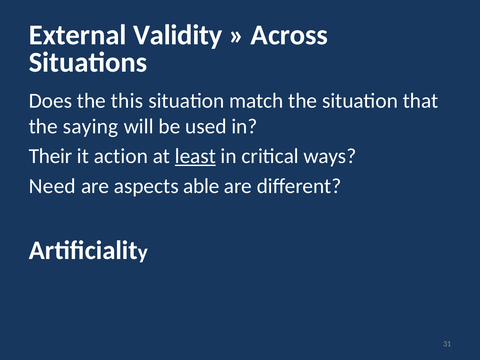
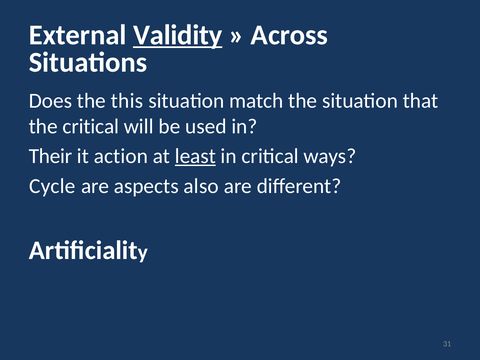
Validity underline: none -> present (178, 35)
the saying: saying -> critical (91, 126)
Need: Need -> Cycle (52, 186)
able: able -> also (201, 186)
